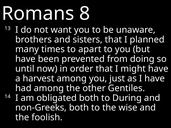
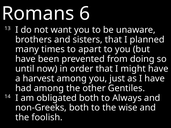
8: 8 -> 6 (85, 14)
During: During -> Always (127, 98)
